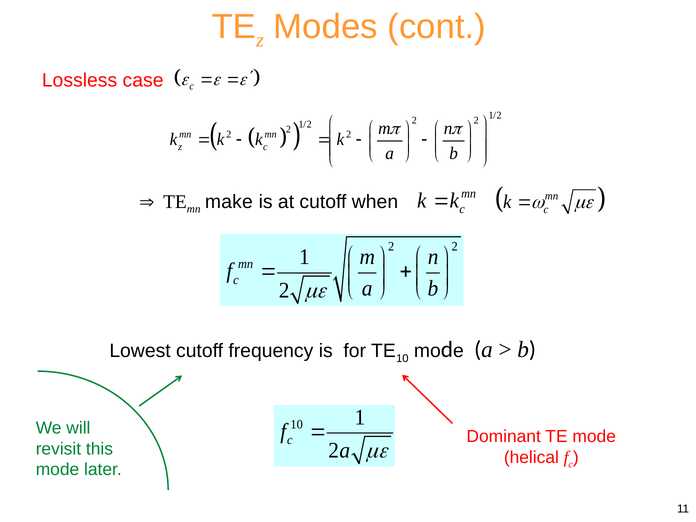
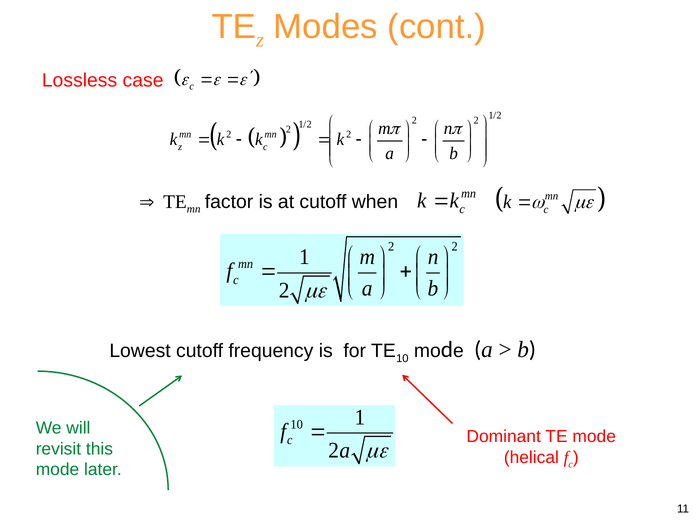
make: make -> factor (229, 202)
